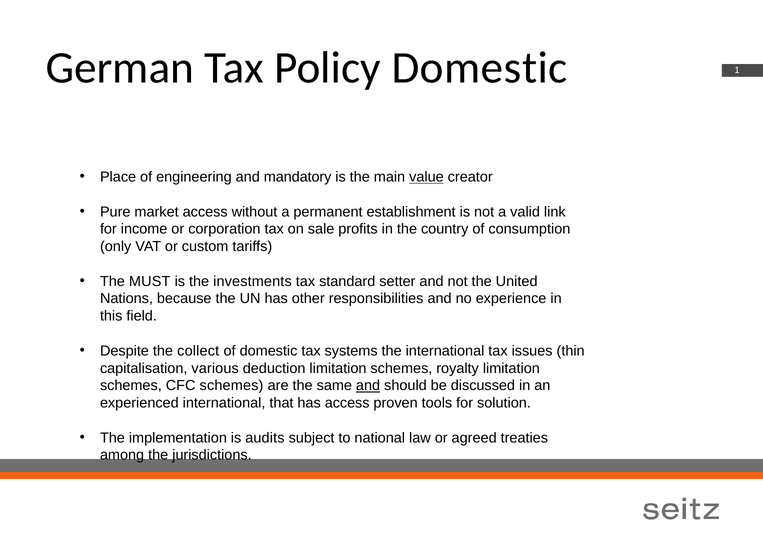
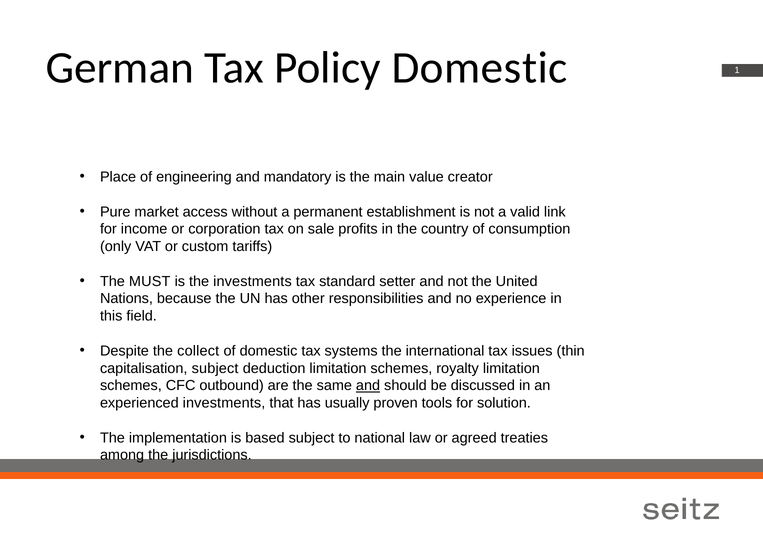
value underline: present -> none (426, 177)
capitalisation various: various -> subject (215, 368)
CFC schemes: schemes -> outbound (232, 386)
experienced international: international -> investments (224, 403)
has access: access -> usually (347, 403)
audits: audits -> based (265, 438)
